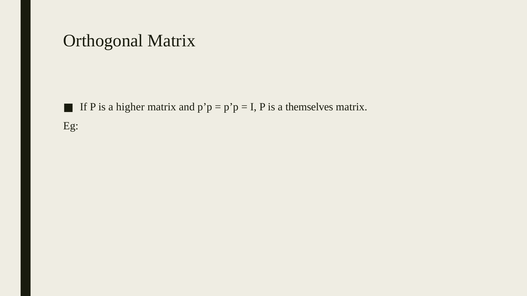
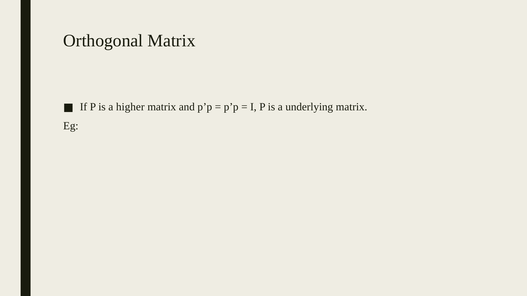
themselves: themselves -> underlying (309, 107)
